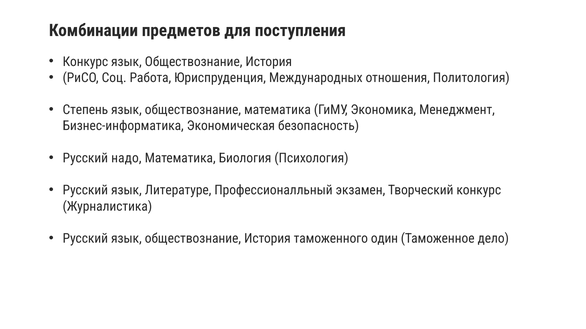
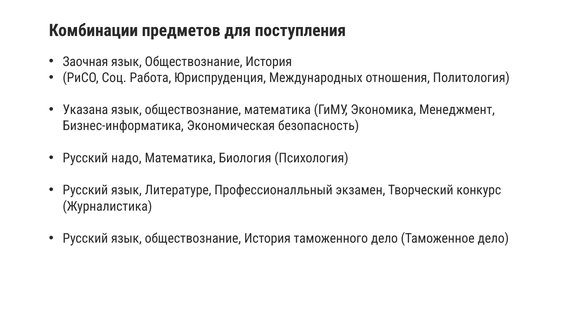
Конкурс: Конкурс -> Заочная (85, 62)
Степень: Степень -> Указана (85, 110)
таможенного один: один -> дело (384, 239)
